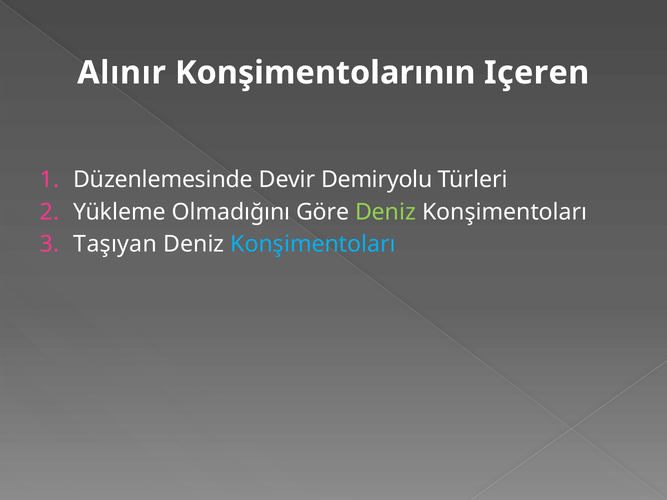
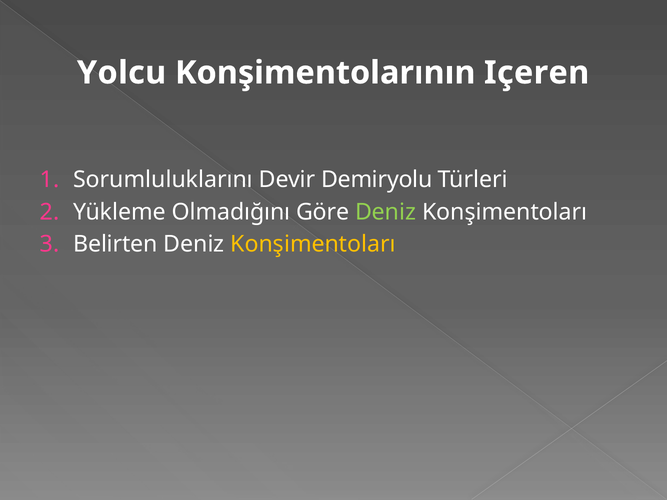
Alınır: Alınır -> Yolcu (122, 73)
Düzenlemesinde: Düzenlemesinde -> Sorumluluklarını (163, 180)
Taşıyan: Taşıyan -> Belirten (115, 244)
Konşimentoları colour: light blue -> yellow (313, 244)
